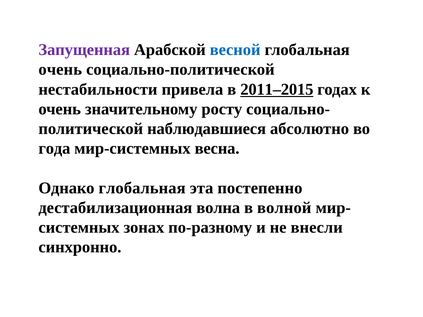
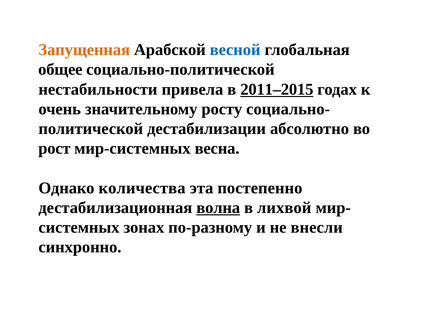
Запущенная colour: purple -> orange (84, 50)
очень: очень -> общее (60, 70)
наблюдавшиеся: наблюдавшиеся -> дестабилизации (207, 129)
года: года -> рост (54, 149)
Однако глобальная: глобальная -> количества (142, 188)
волна underline: none -> present (218, 208)
волной: волной -> лихвой (284, 208)
